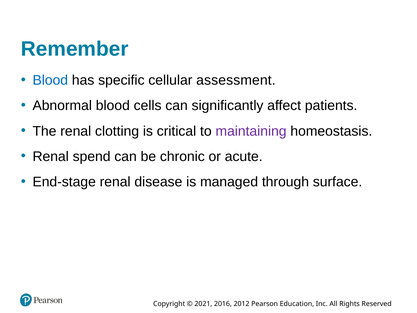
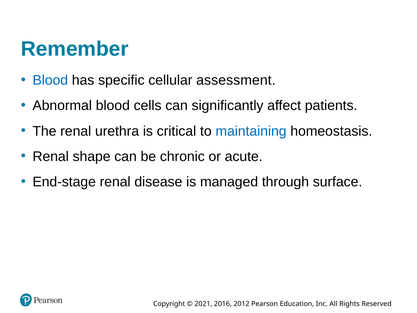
clotting: clotting -> urethra (117, 131)
maintaining colour: purple -> blue (251, 131)
spend: spend -> shape (92, 156)
